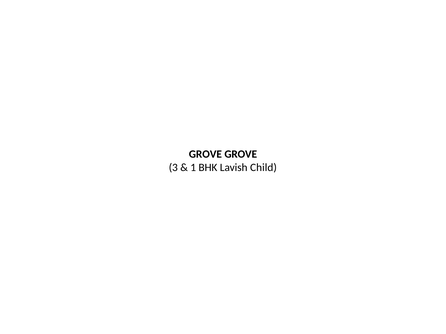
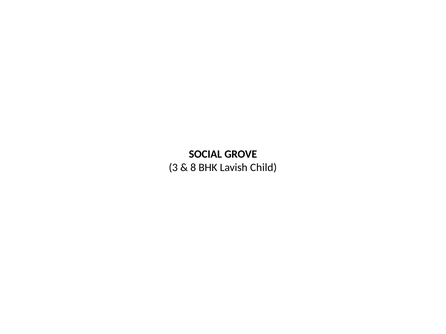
GROVE: GROVE -> SOCIAL (205, 154)
1: 1 -> 8 (193, 168)
